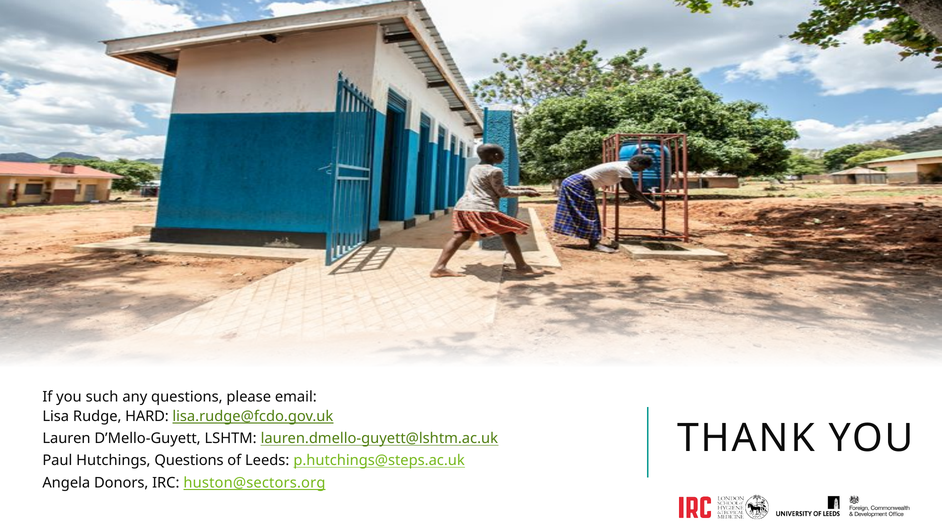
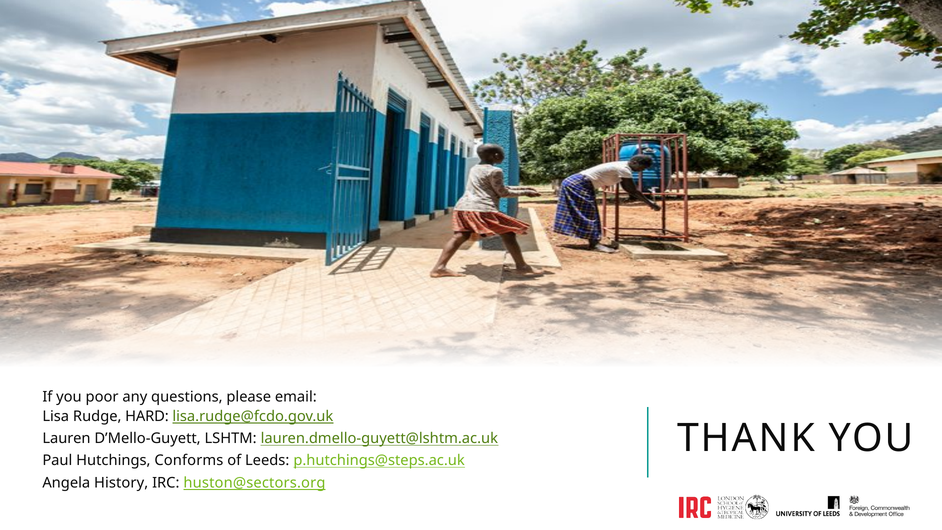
such: such -> poor (102, 397)
Hutchings Questions: Questions -> Conforms (189, 460)
Donors: Donors -> History (121, 483)
